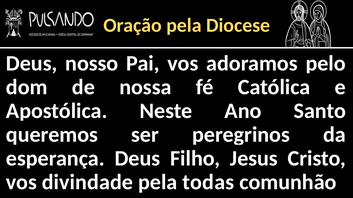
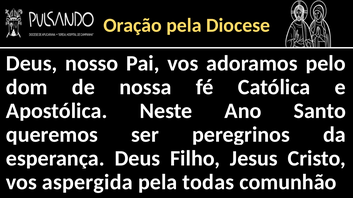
divindade: divindade -> aspergida (87, 183)
